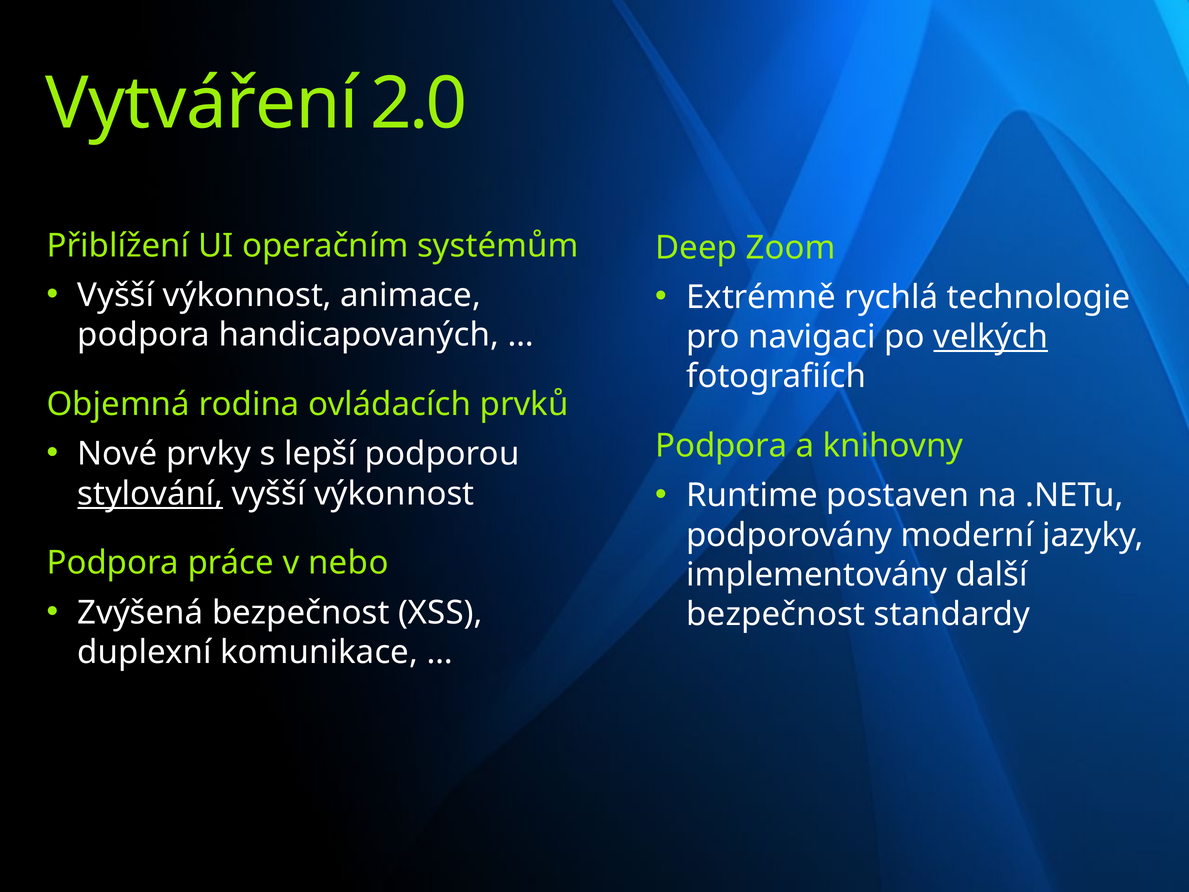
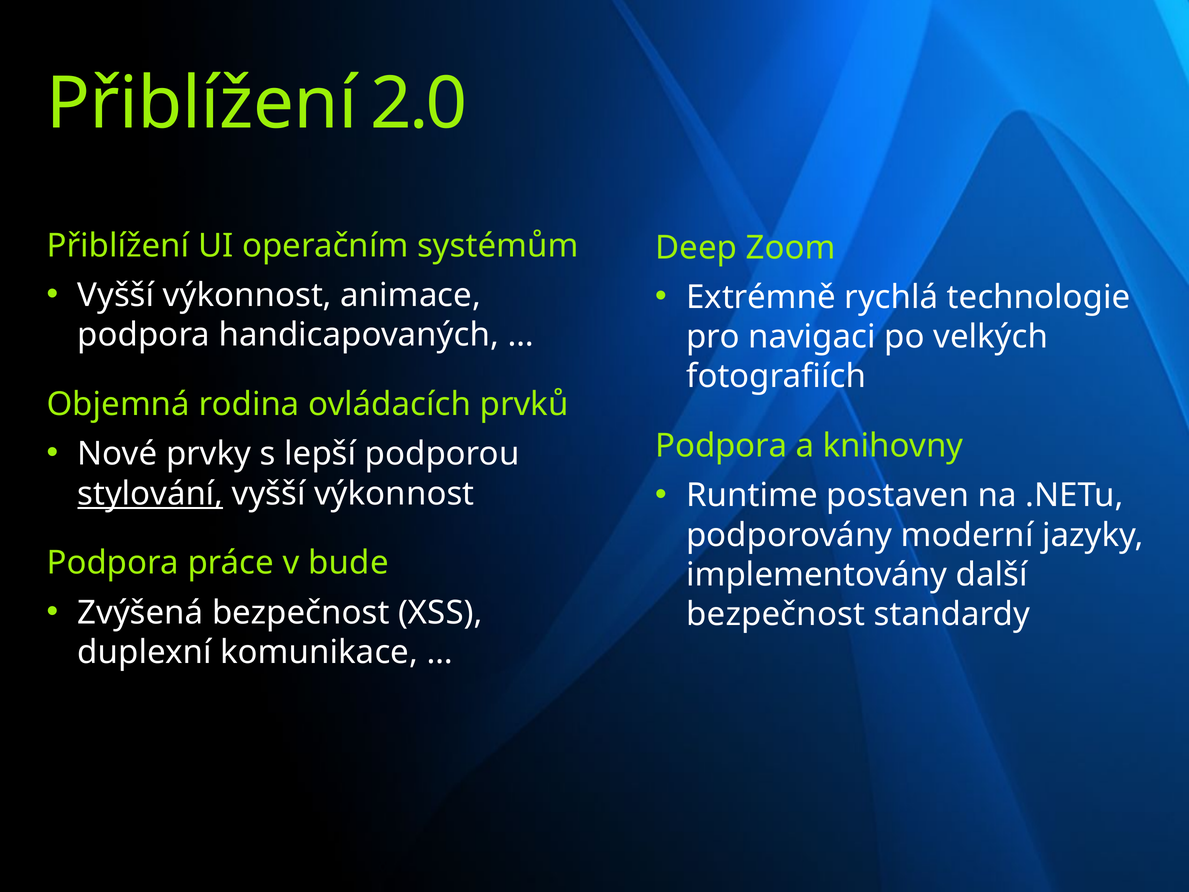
Vytváření: Vytváření -> Přiblížení (202, 104)
velkých underline: present -> none (991, 337)
nebo: nebo -> bude (348, 563)
